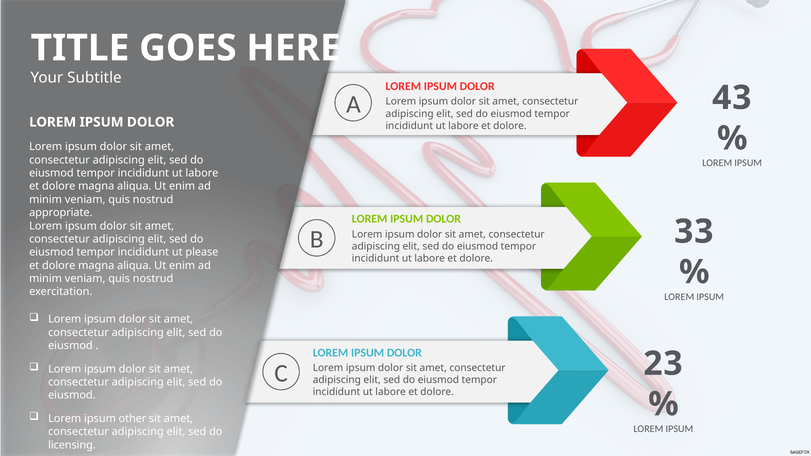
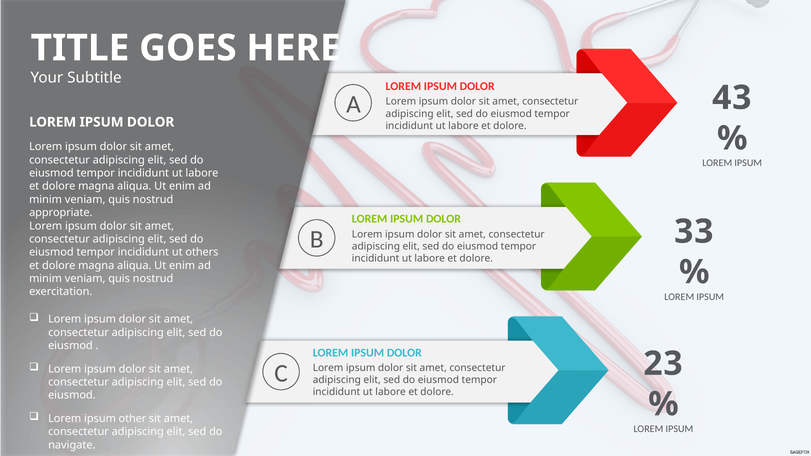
please: please -> others (202, 252)
licensing: licensing -> navigate (72, 445)
